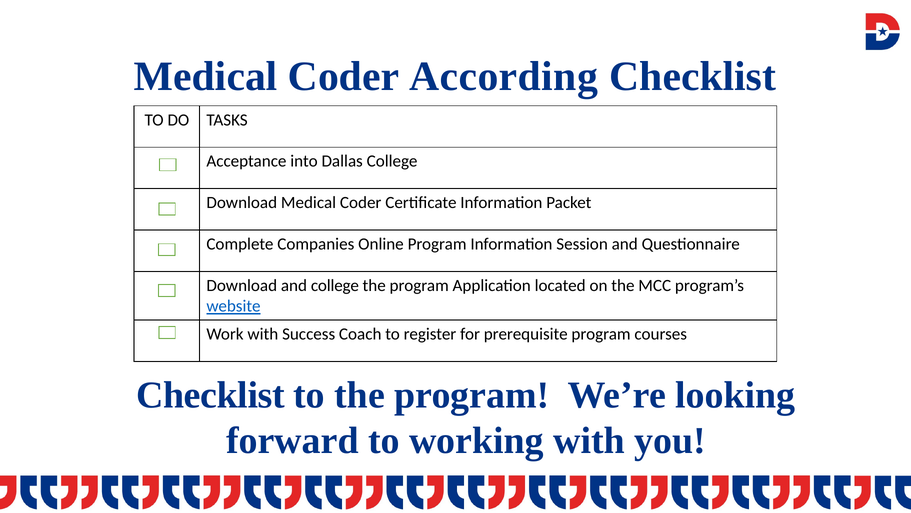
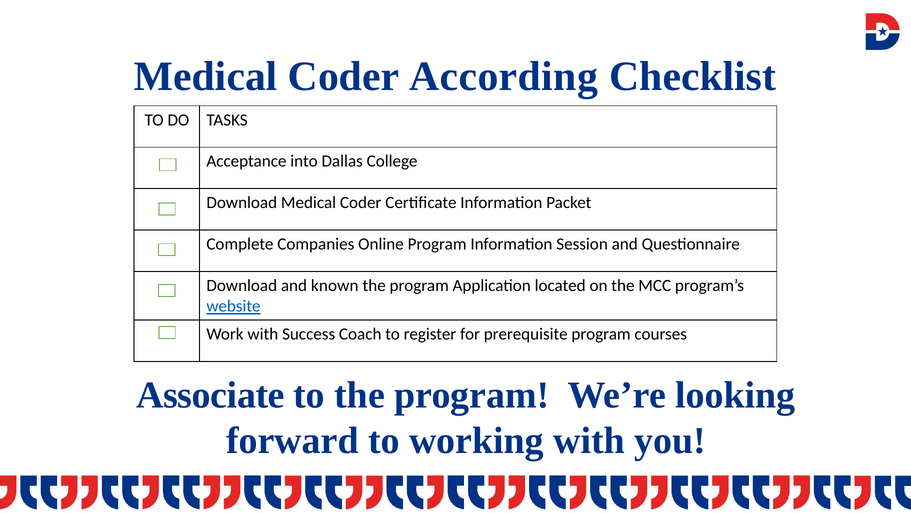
and college: college -> known (335, 285)
Checklist: Checklist -> Associate (210, 395)
